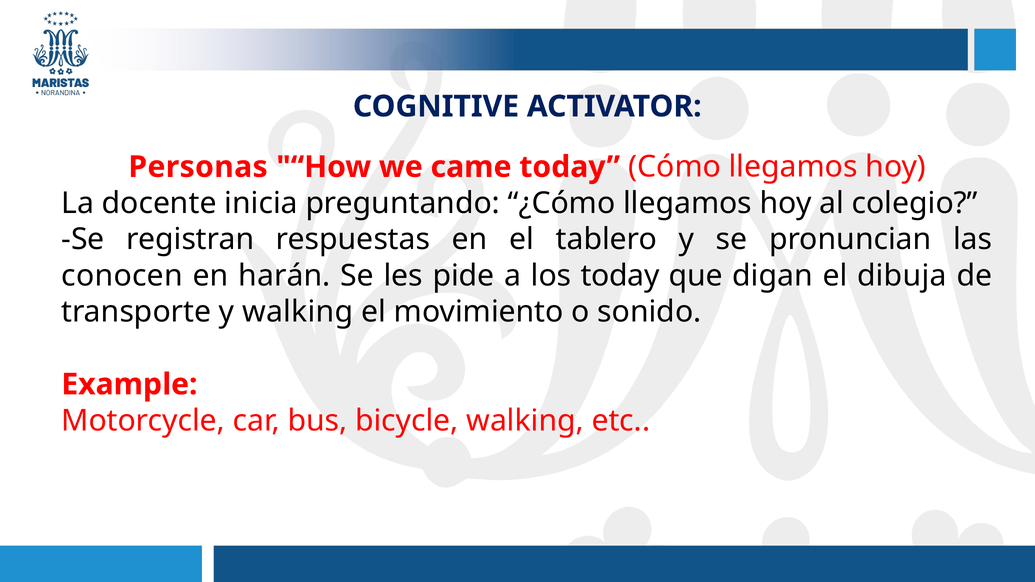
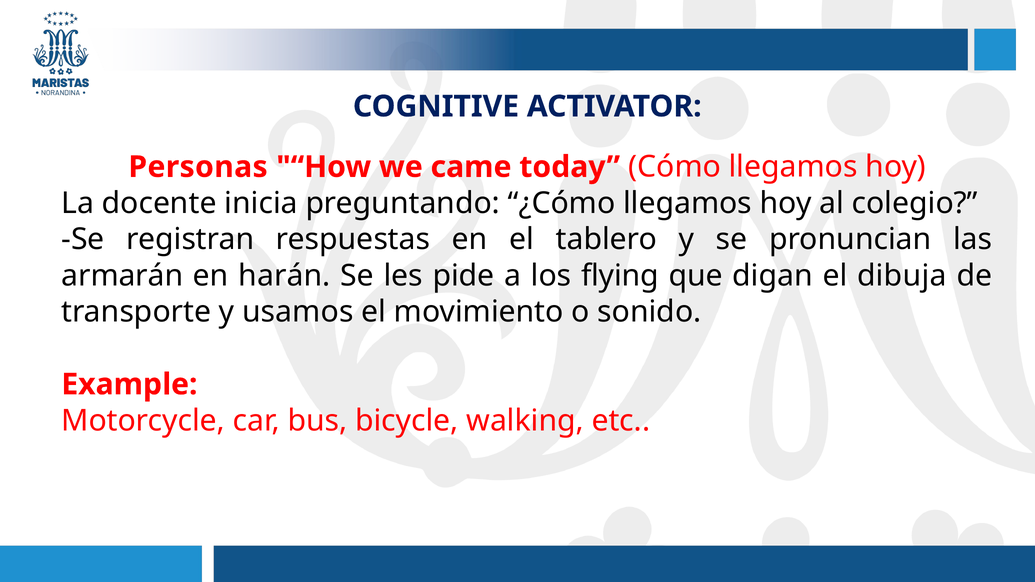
conocen: conocen -> armarán (122, 276)
los today: today -> flying (620, 276)
y walking: walking -> usamos (298, 312)
